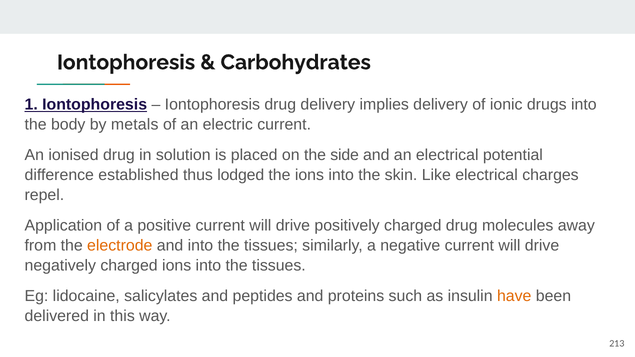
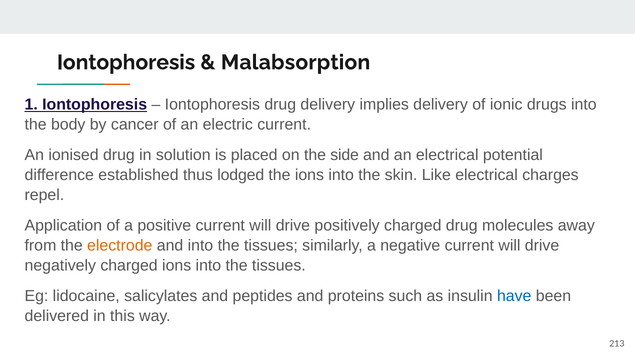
Carbohydrates: Carbohydrates -> Malabsorption (296, 62)
metals: metals -> cancer (135, 124)
have colour: orange -> blue (514, 296)
